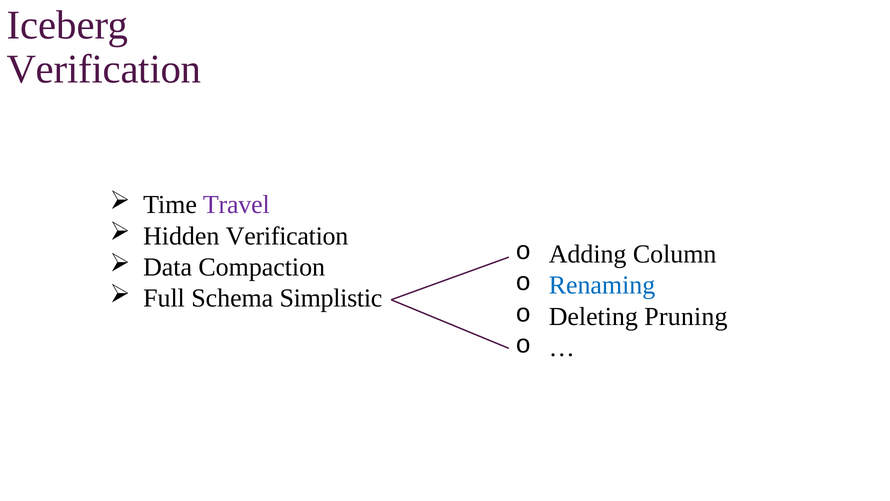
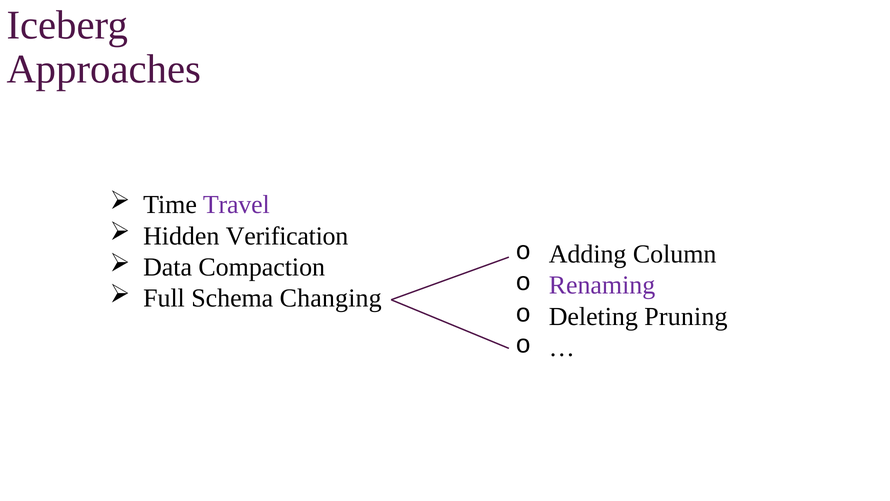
Verification: Verification -> Approaches (104, 69)
Renaming colour: blue -> purple (602, 285)
Simplistic: Simplistic -> Changing (331, 298)
